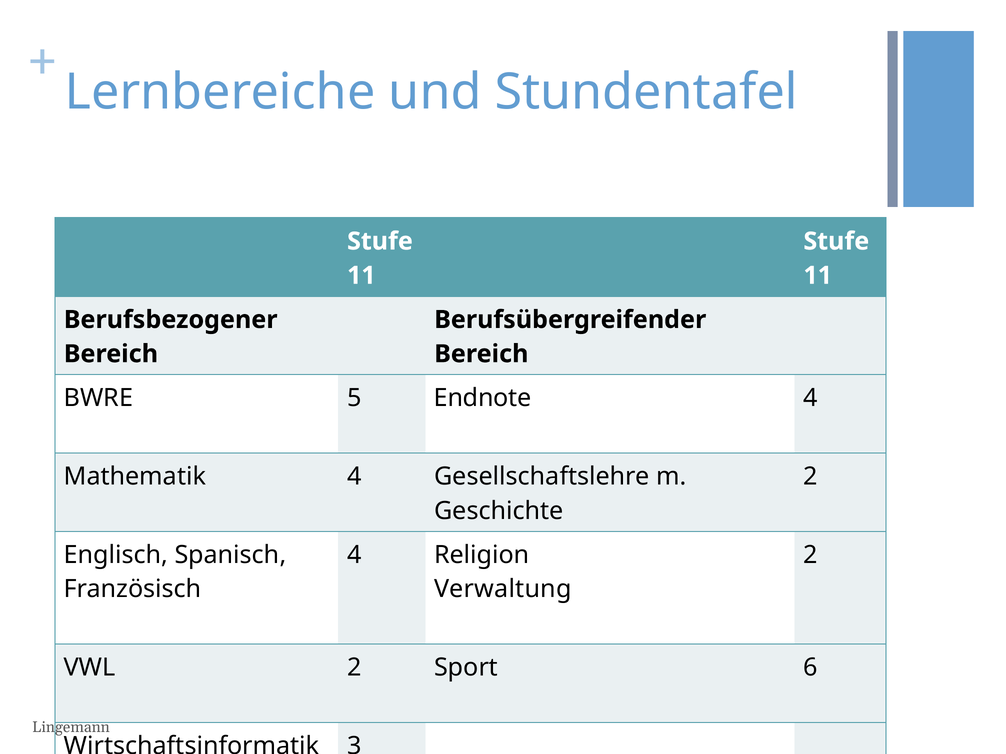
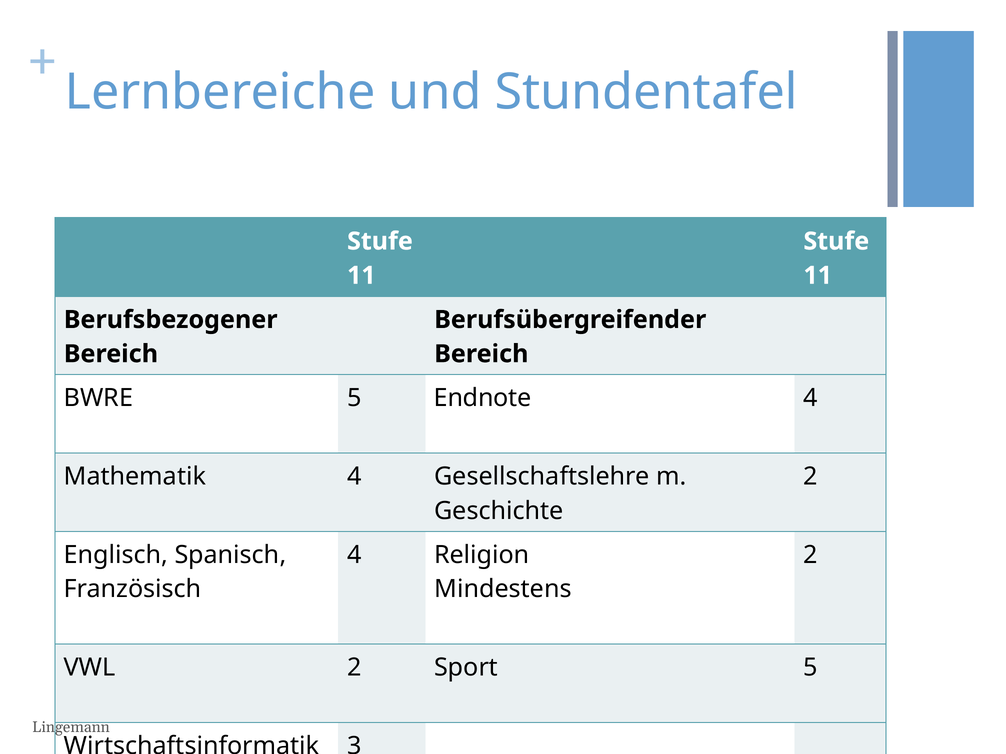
Verwaltung: Verwaltung -> Mindestens (503, 590)
Sport 6: 6 -> 5 (811, 668)
